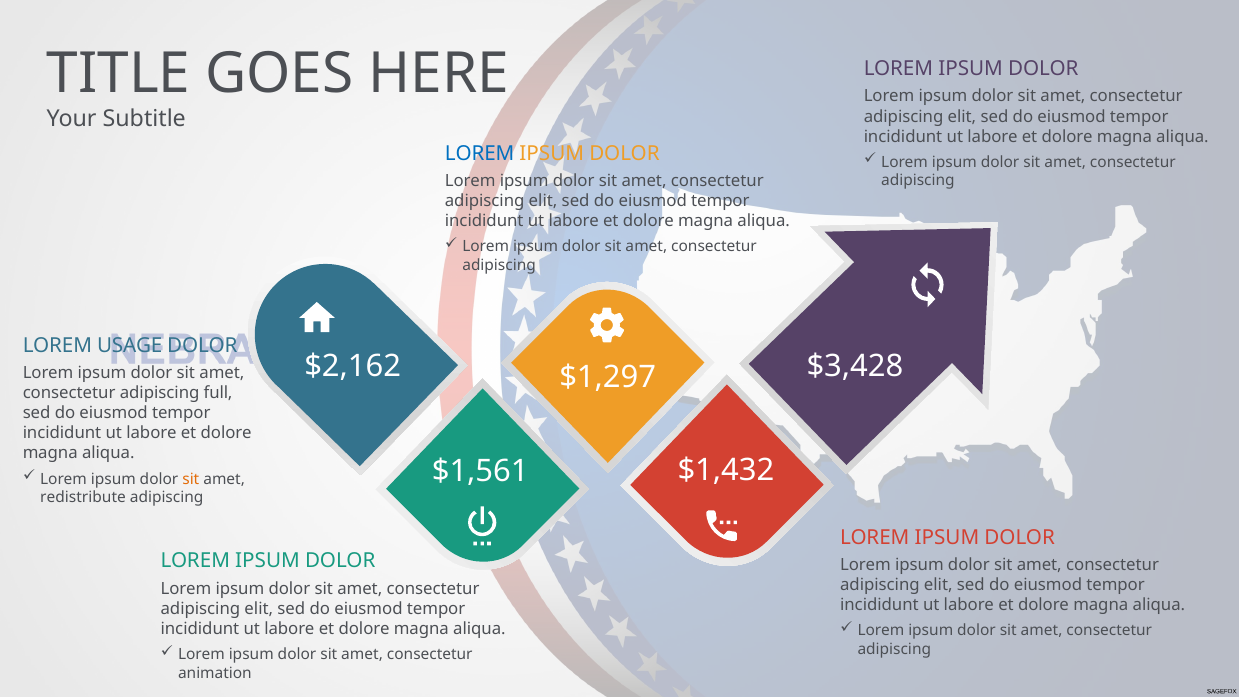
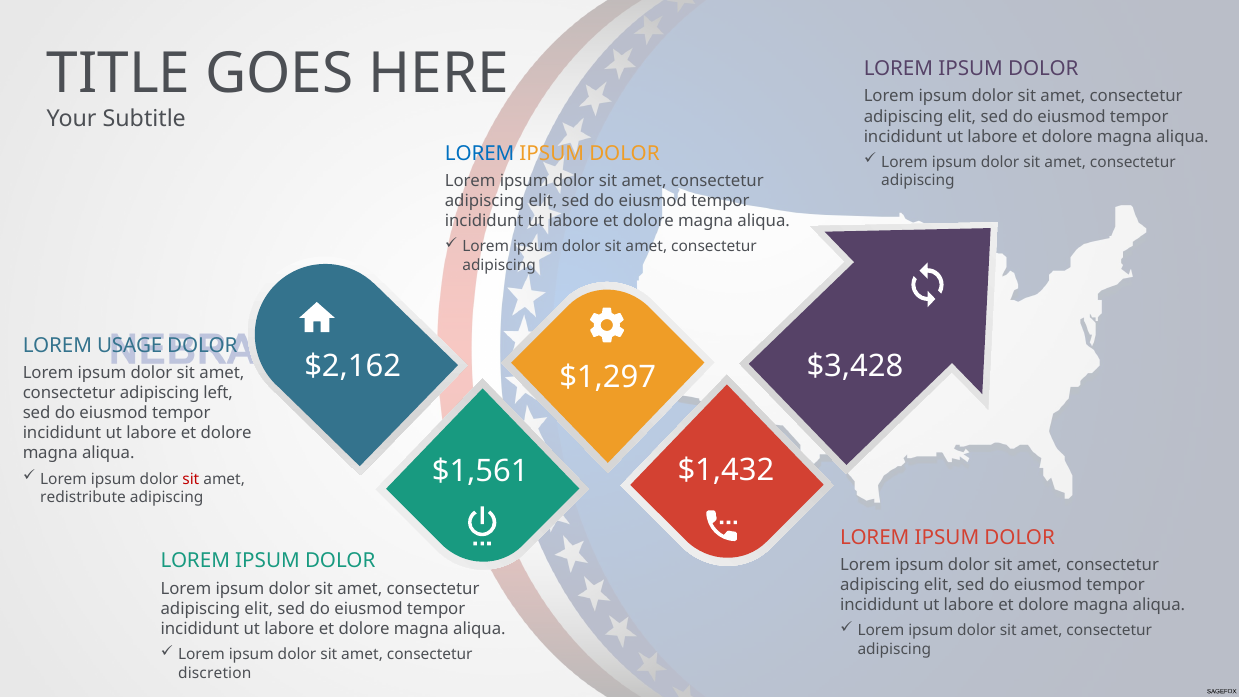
full: full -> left (218, 393)
sit colour: orange -> red (191, 479)
animation: animation -> discretion (215, 673)
